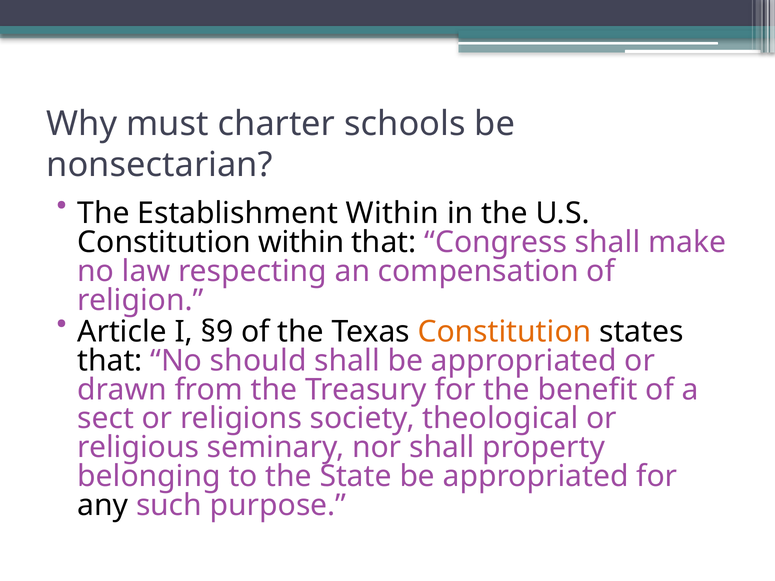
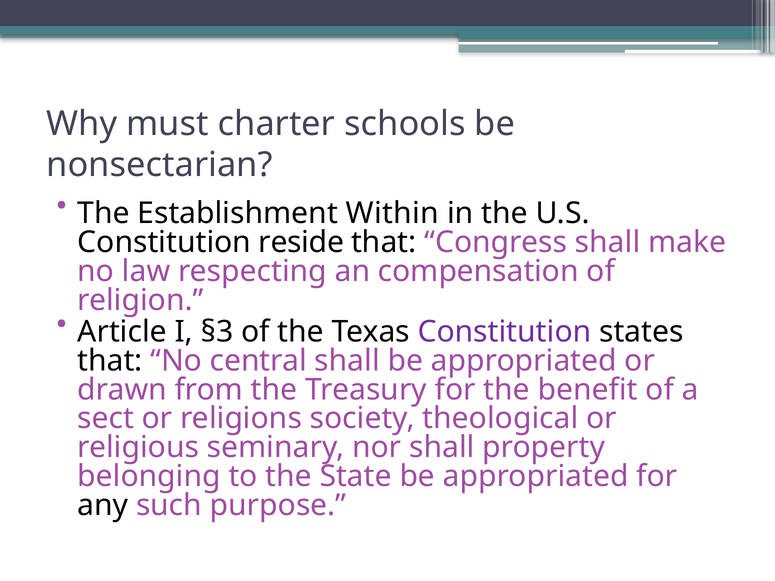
Constitution within: within -> reside (301, 242)
§9: §9 -> §3 (217, 332)
Constitution colour: orange -> purple (504, 332)
should: should -> central (258, 361)
